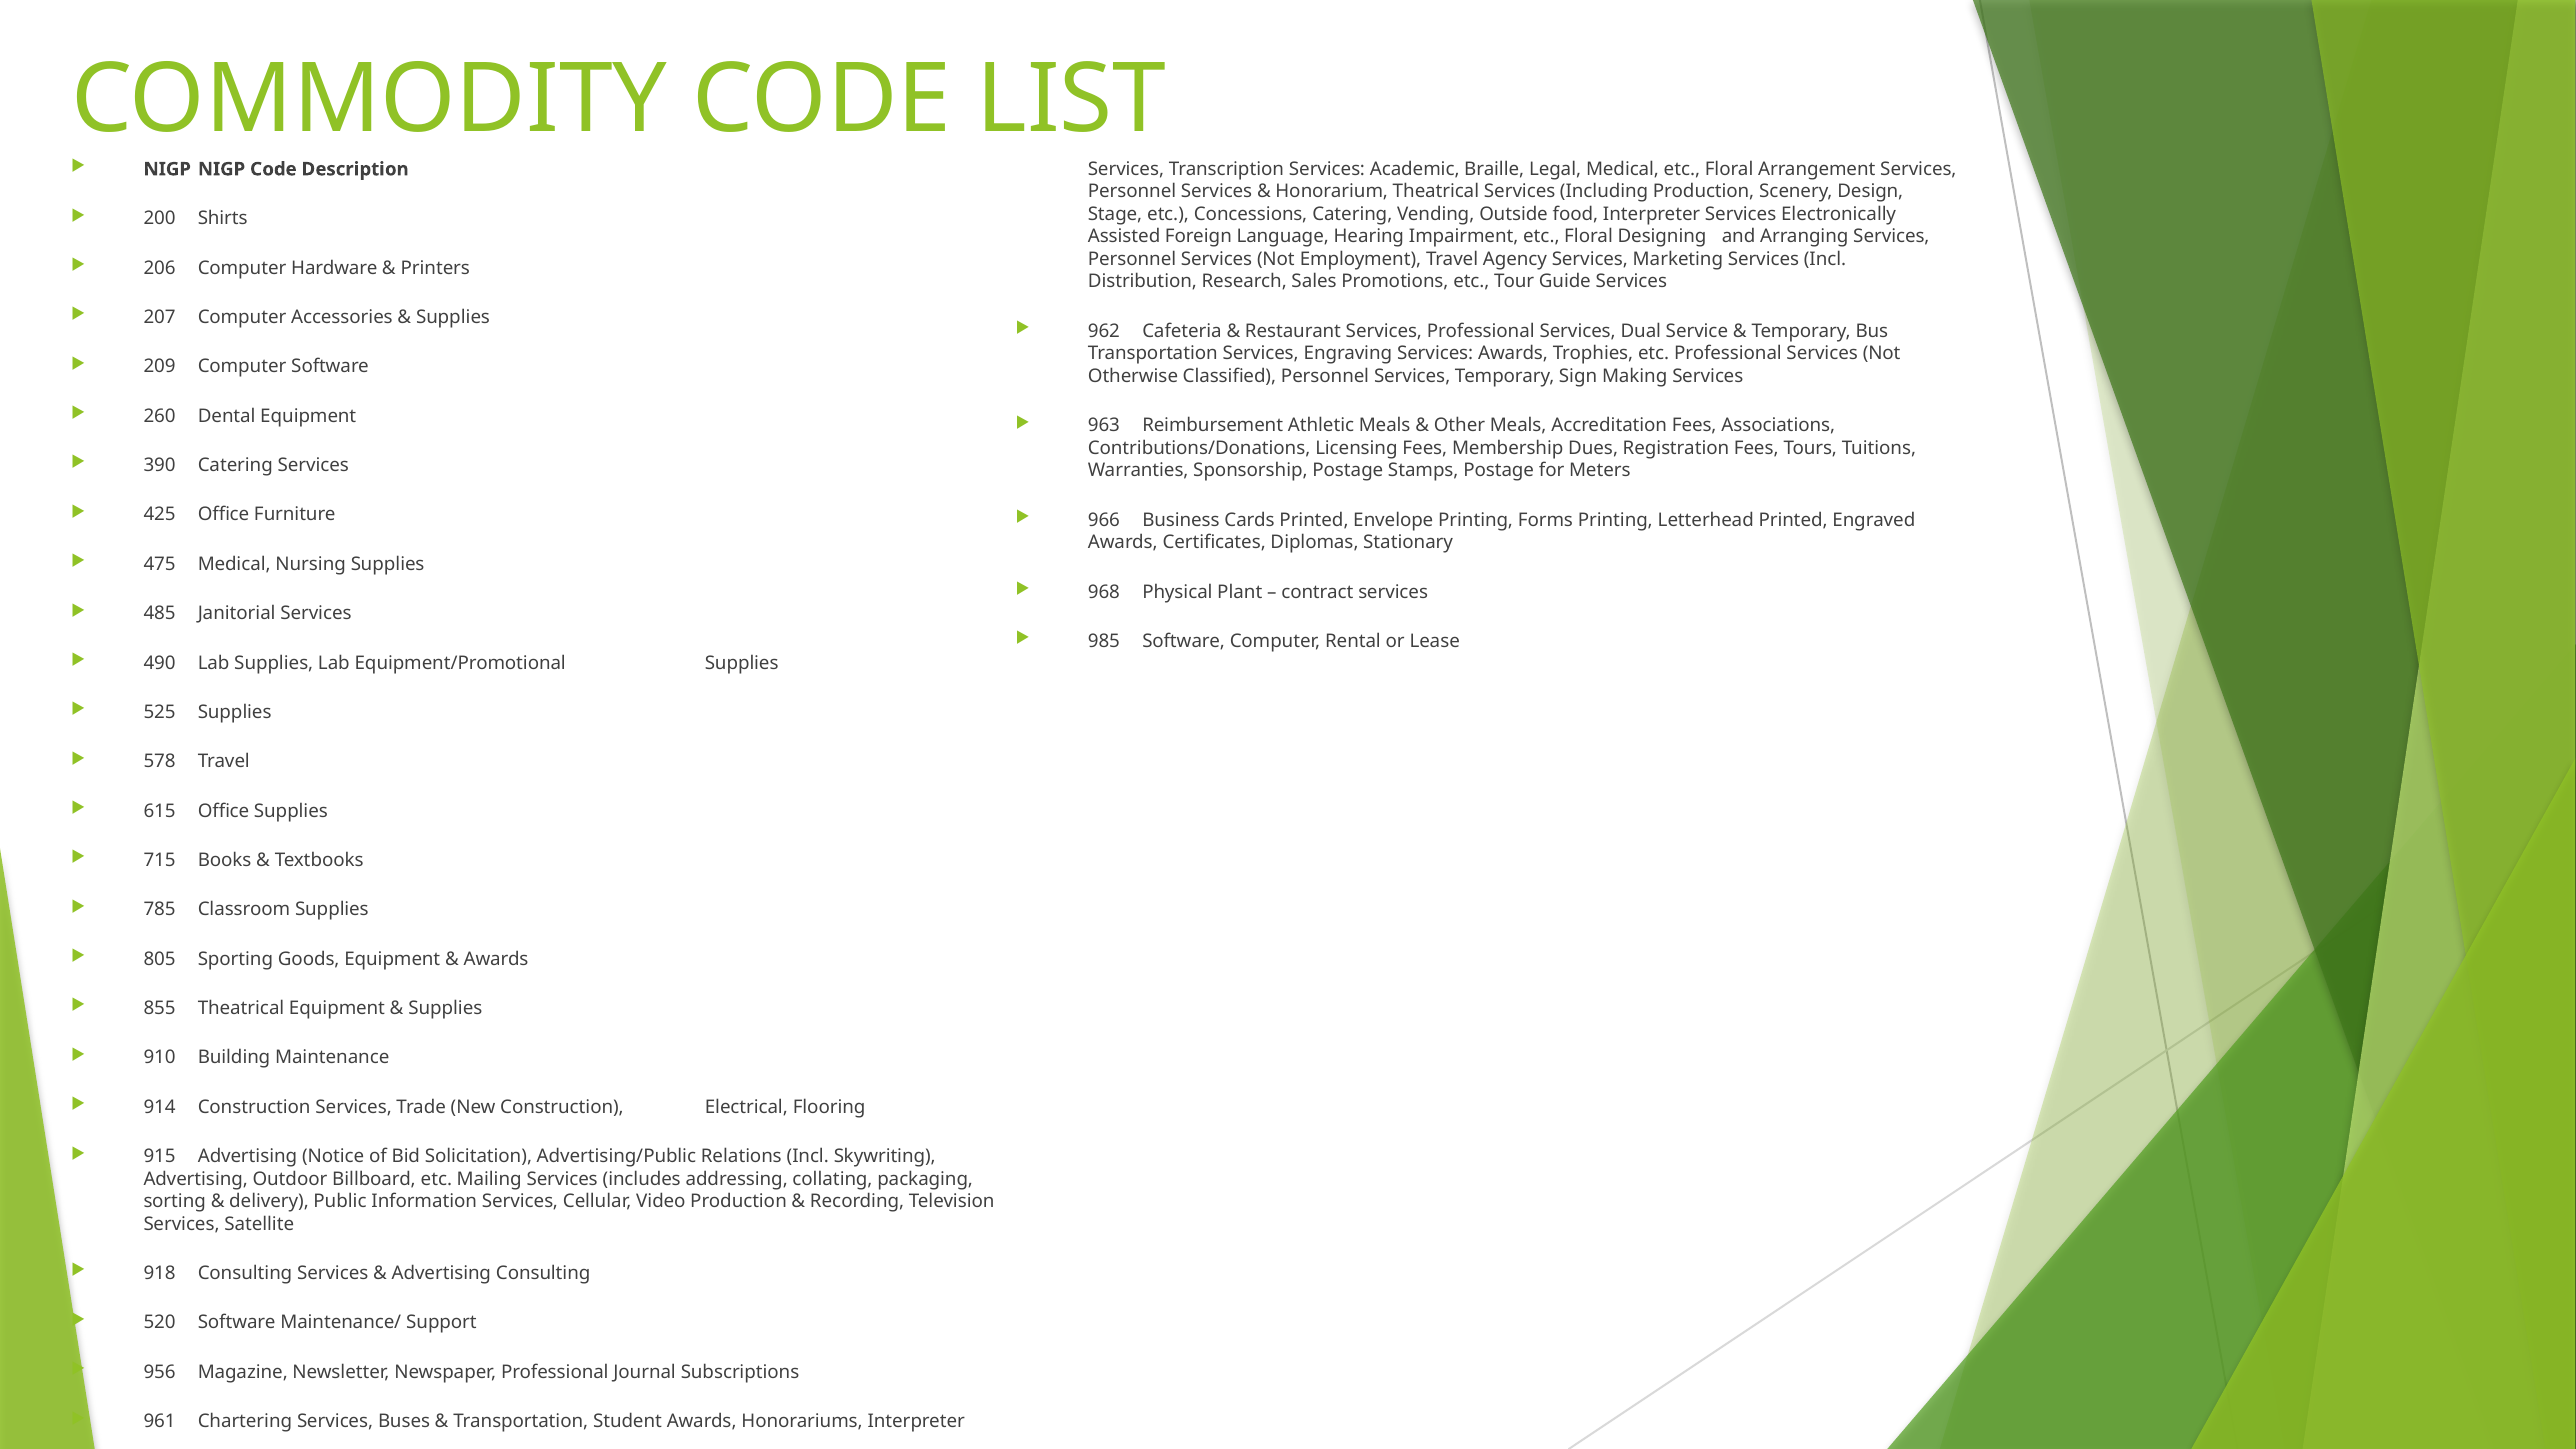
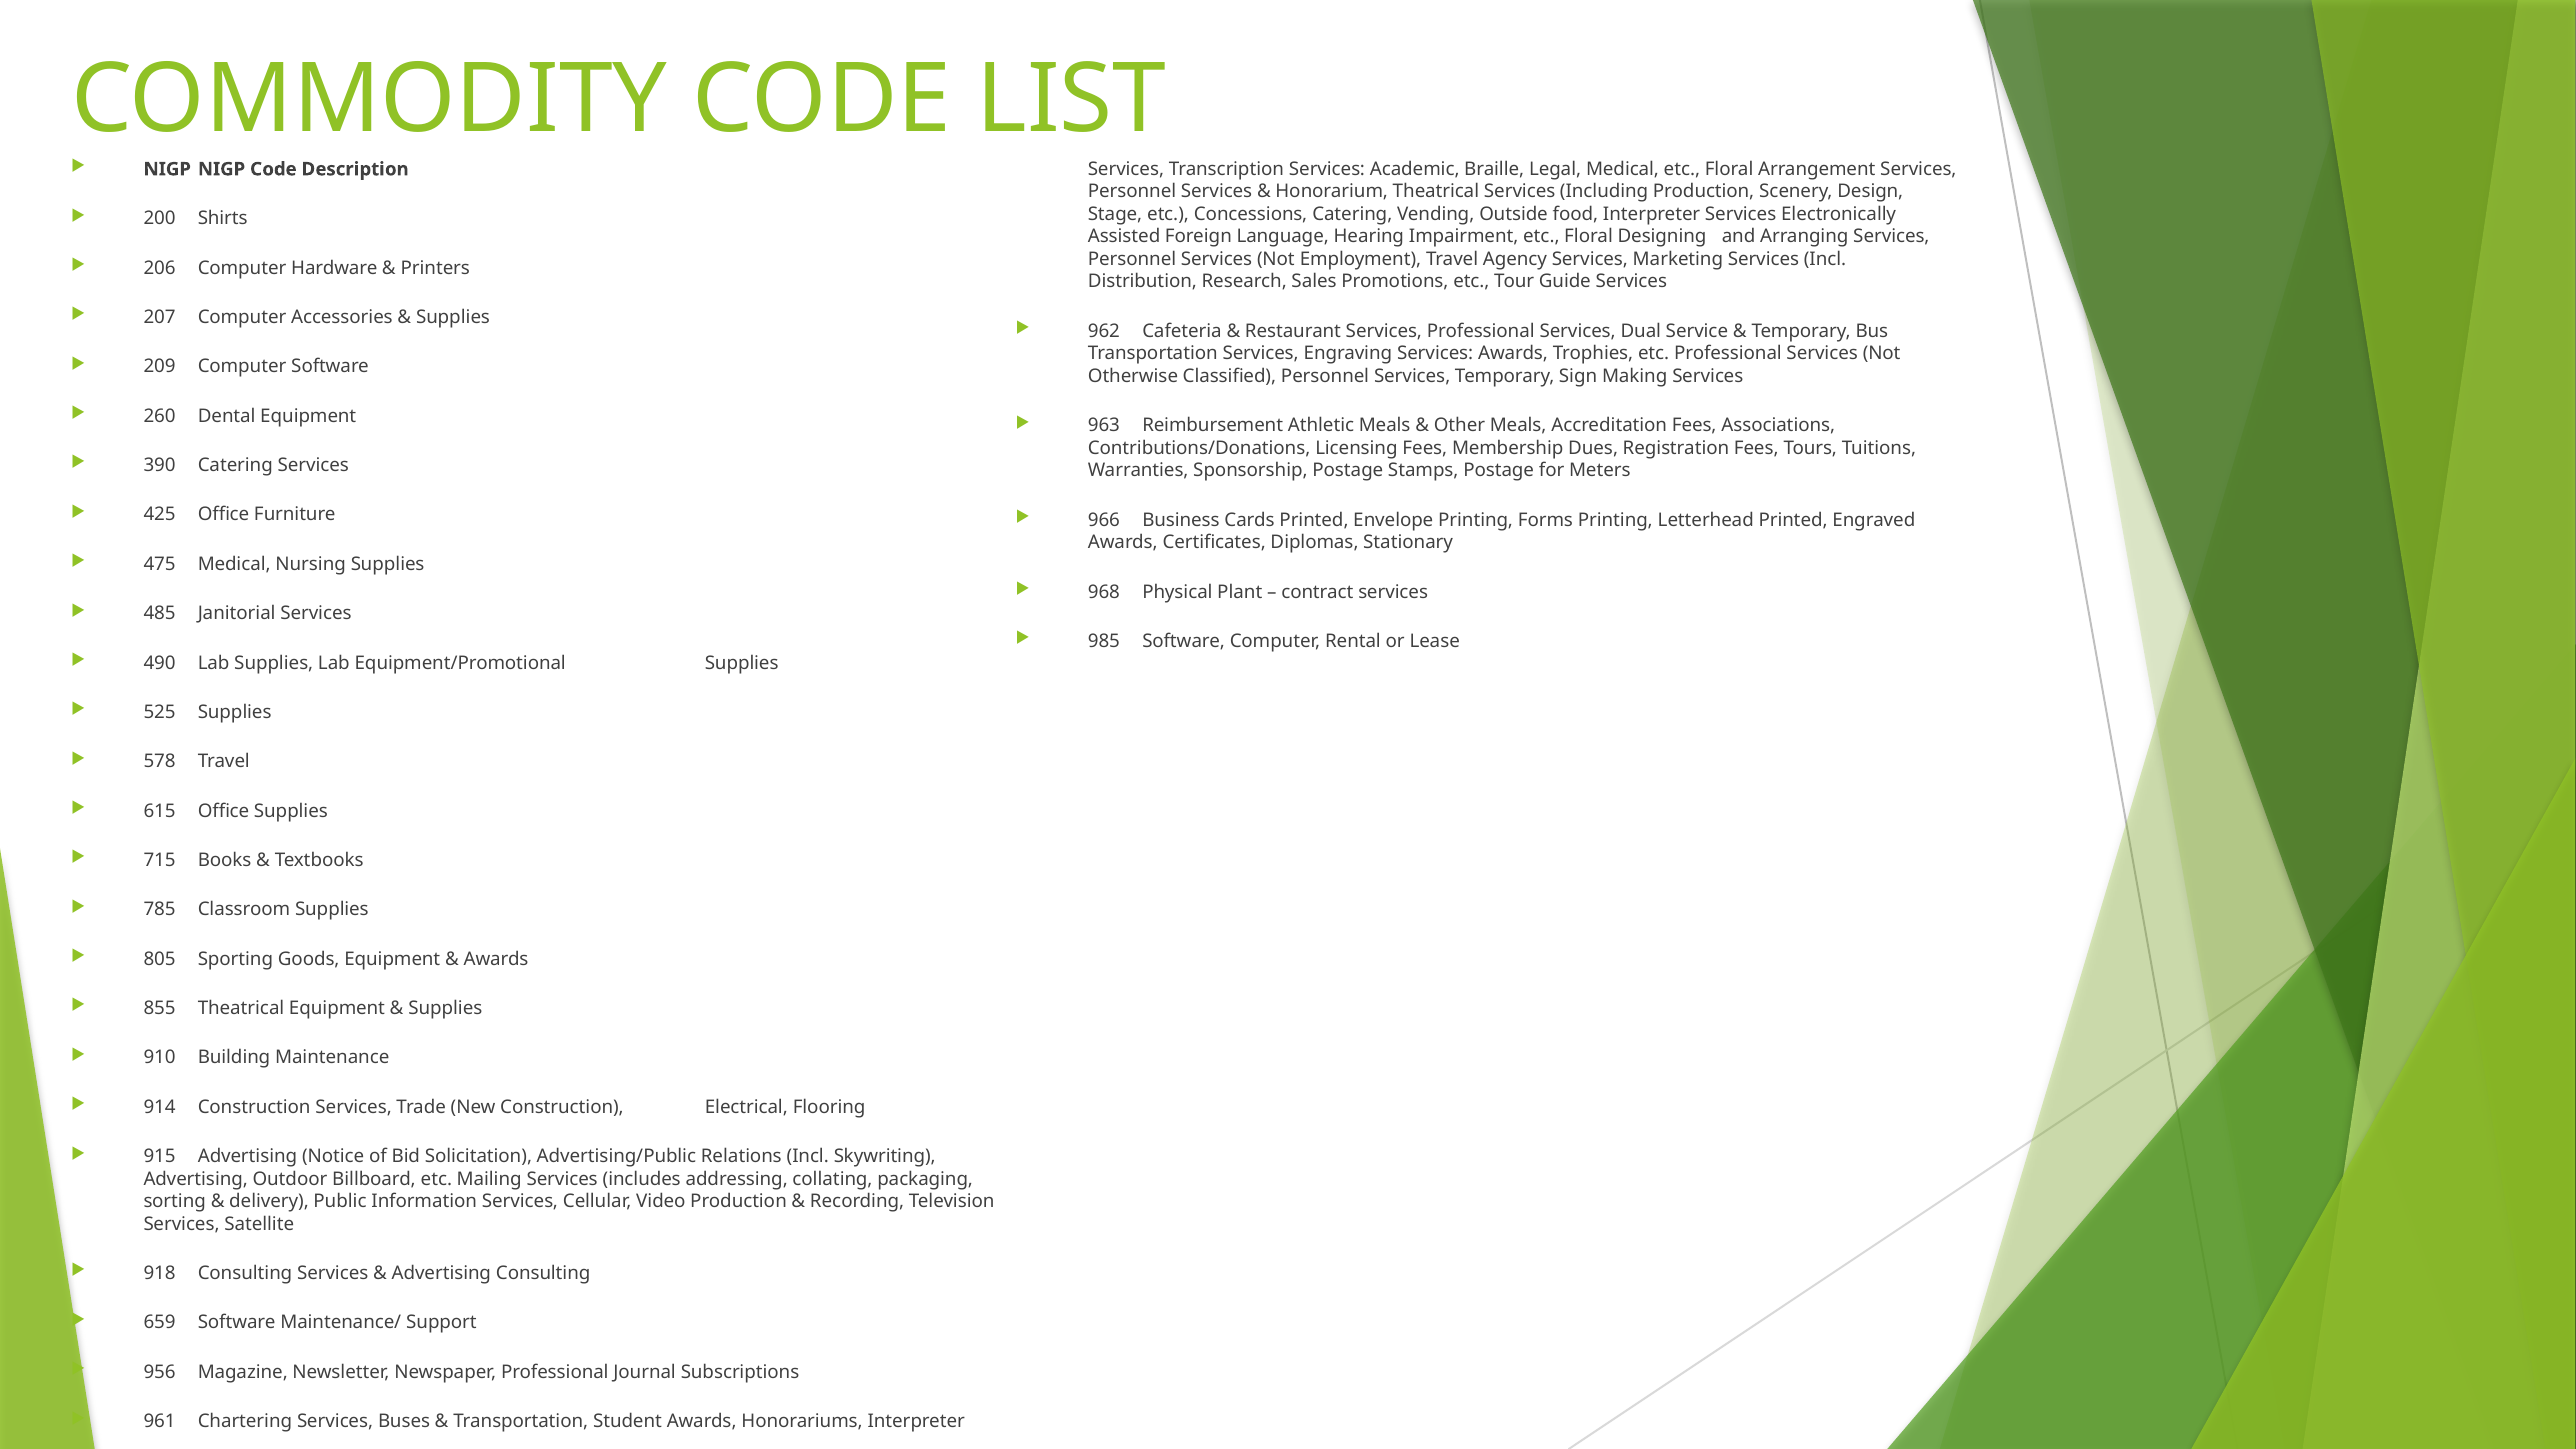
520: 520 -> 659 (160, 1323)
